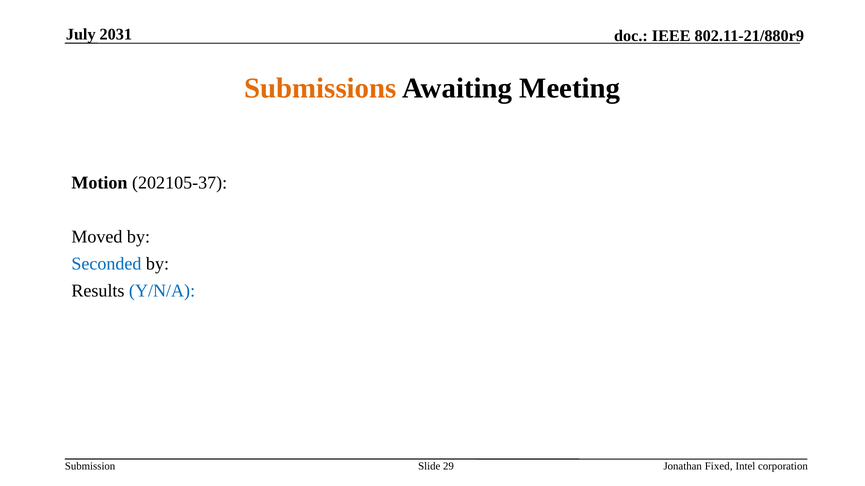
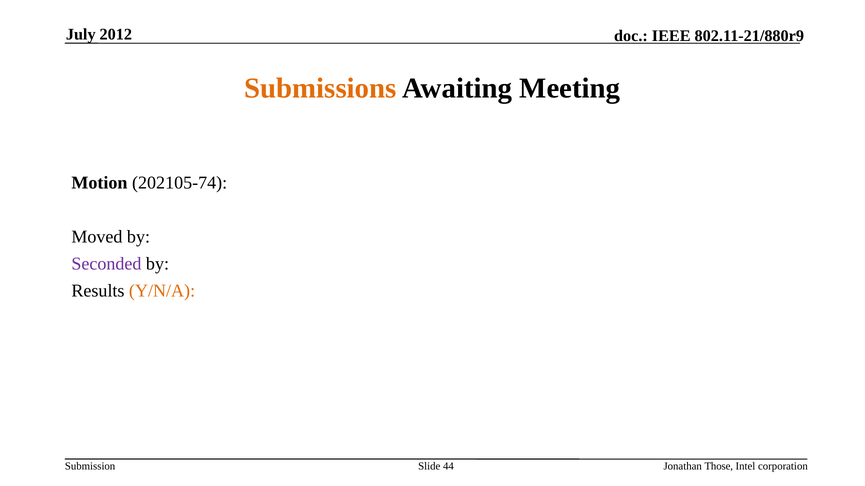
2031: 2031 -> 2012 (116, 34)
202105-37: 202105-37 -> 202105-74 (180, 183)
Seconded colour: blue -> purple (106, 264)
Y/N/A colour: blue -> orange (162, 291)
29: 29 -> 44 (448, 467)
Fixed: Fixed -> Those (719, 467)
